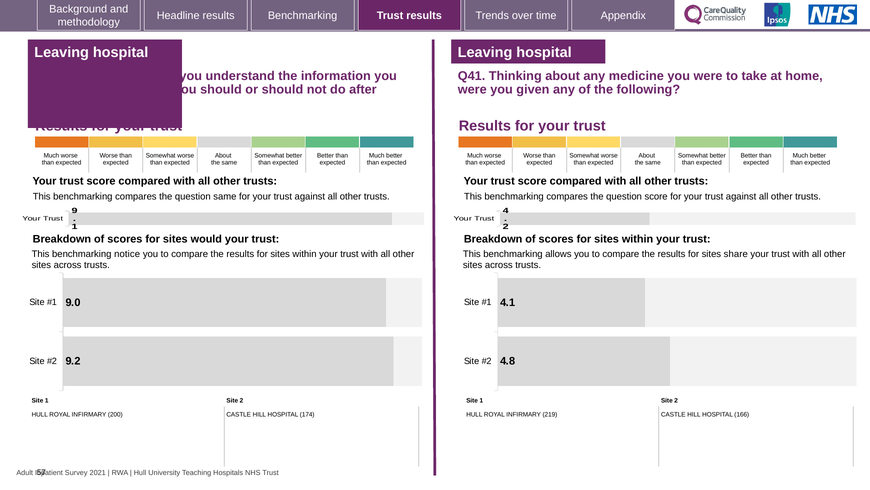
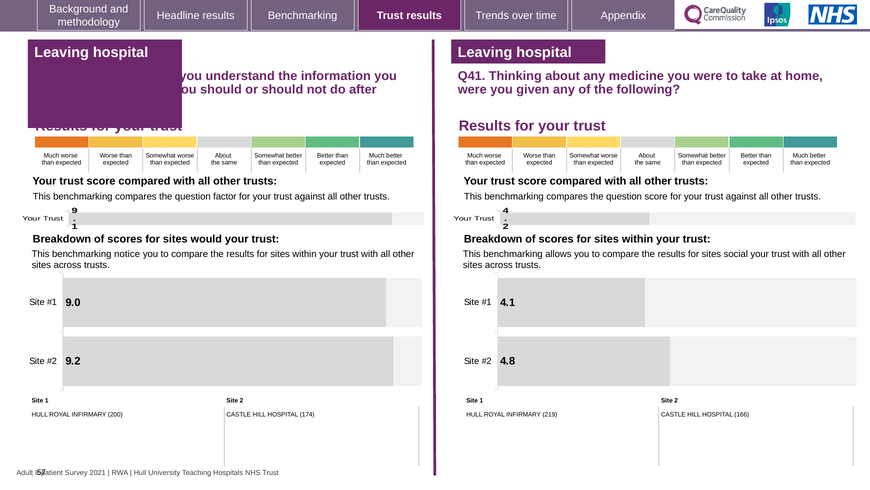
question same: same -> factor (225, 196)
share: share -> social (736, 254)
